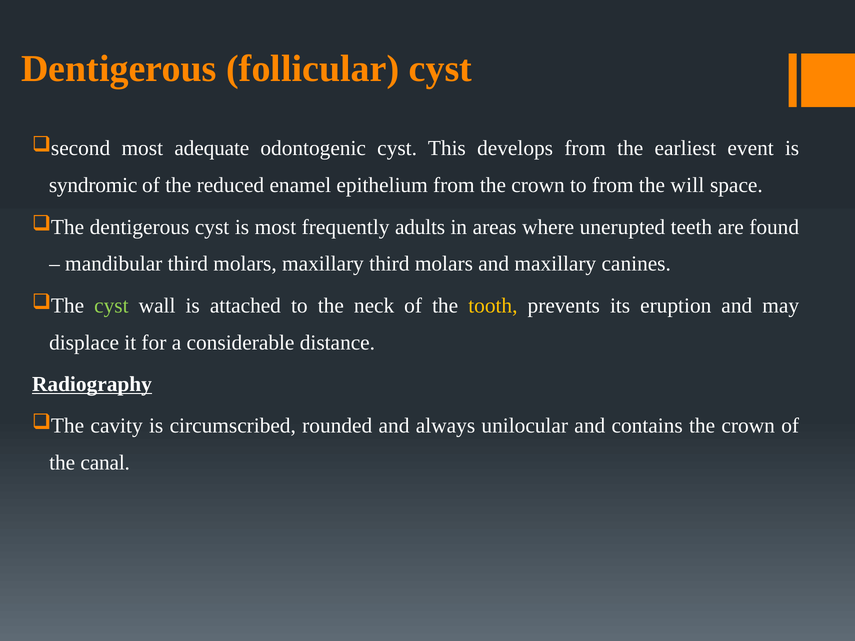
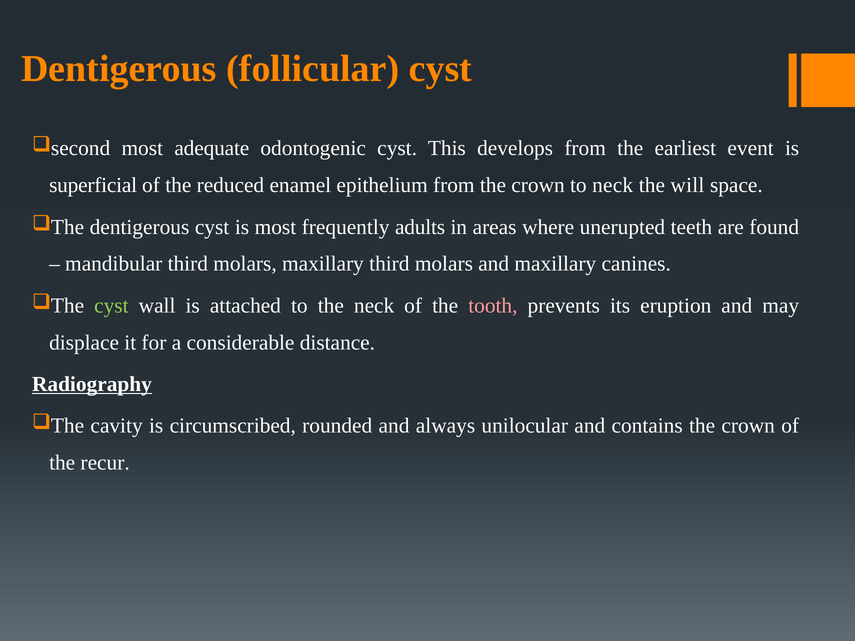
syndromic: syndromic -> superficial (93, 185)
to from: from -> neck (613, 185)
tooth colour: yellow -> pink (493, 306)
canal: canal -> recur (105, 463)
